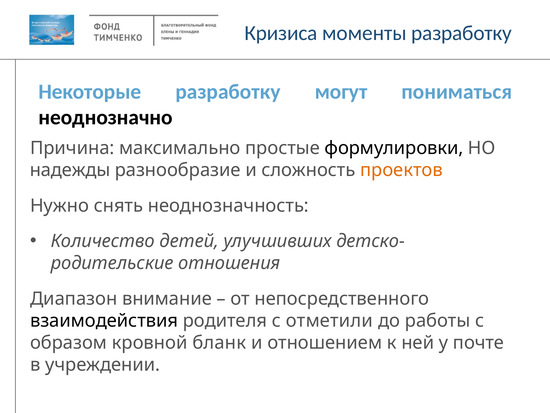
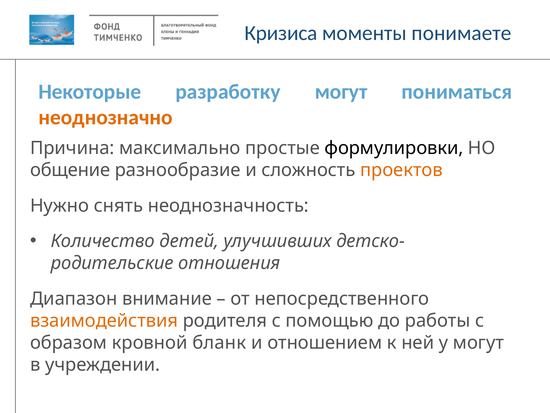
моменты разработку: разработку -> понимаете (461, 33)
неоднозначно colour: black -> orange (106, 117)
надежды: надежды -> общение (70, 170)
взаимодействия colour: black -> orange (104, 320)
отметили: отметили -> помощью (329, 320)
у почте: почте -> могут (478, 342)
